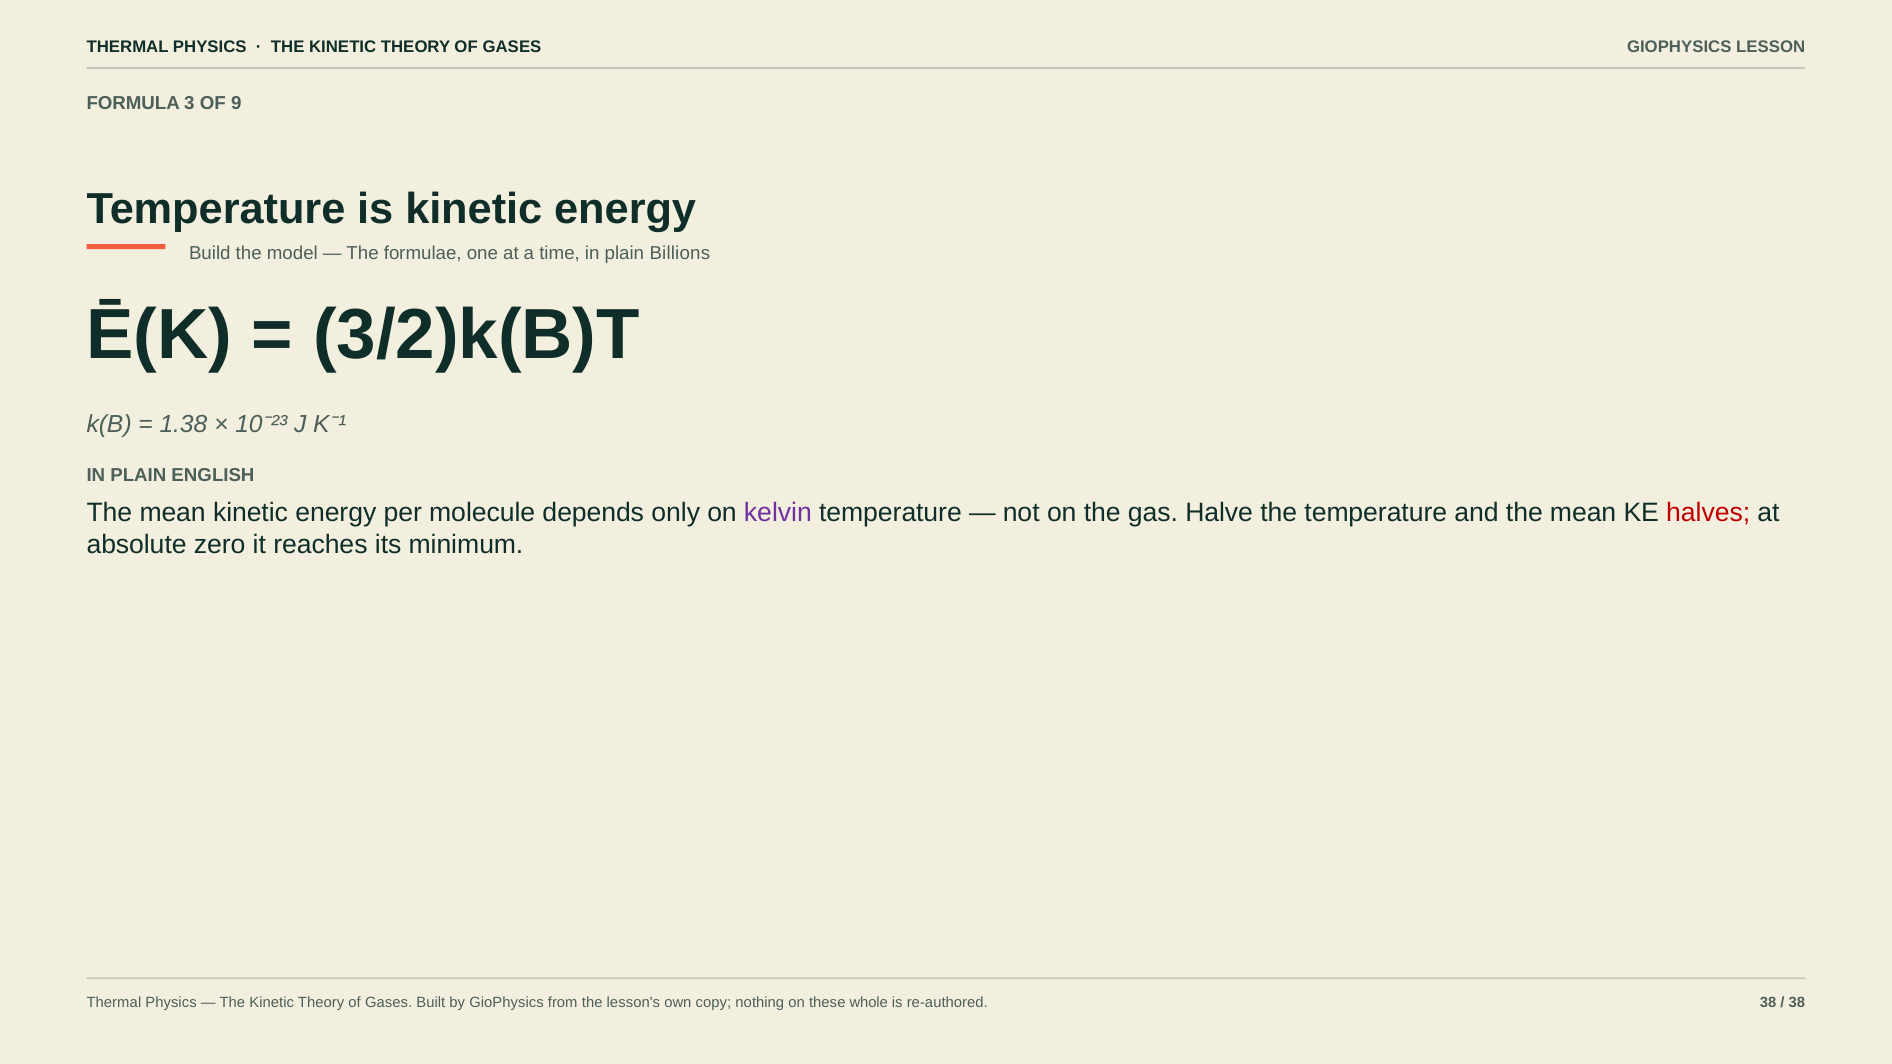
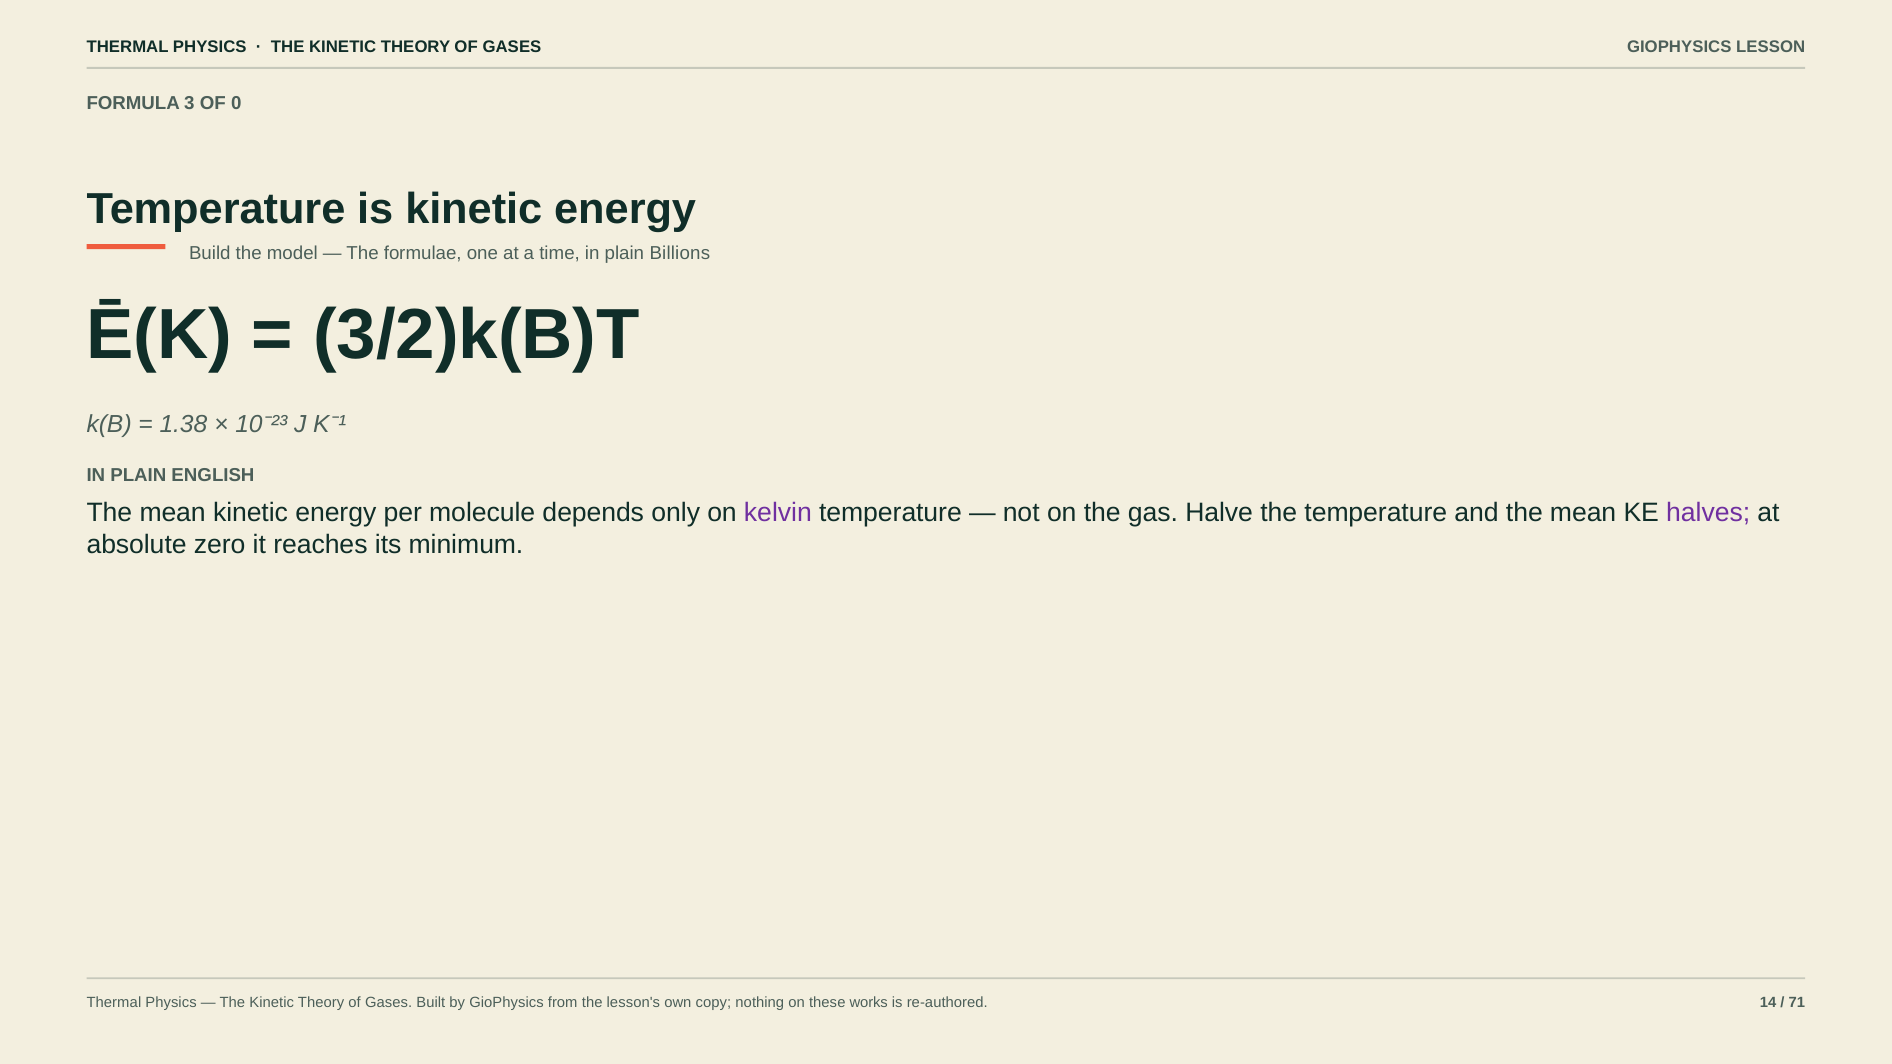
9: 9 -> 0 (236, 103)
halves colour: red -> purple (1708, 513)
whole: whole -> works (869, 1003)
re-authored 38: 38 -> 14 (1768, 1003)
38: 38 -> 71 (1797, 1003)
